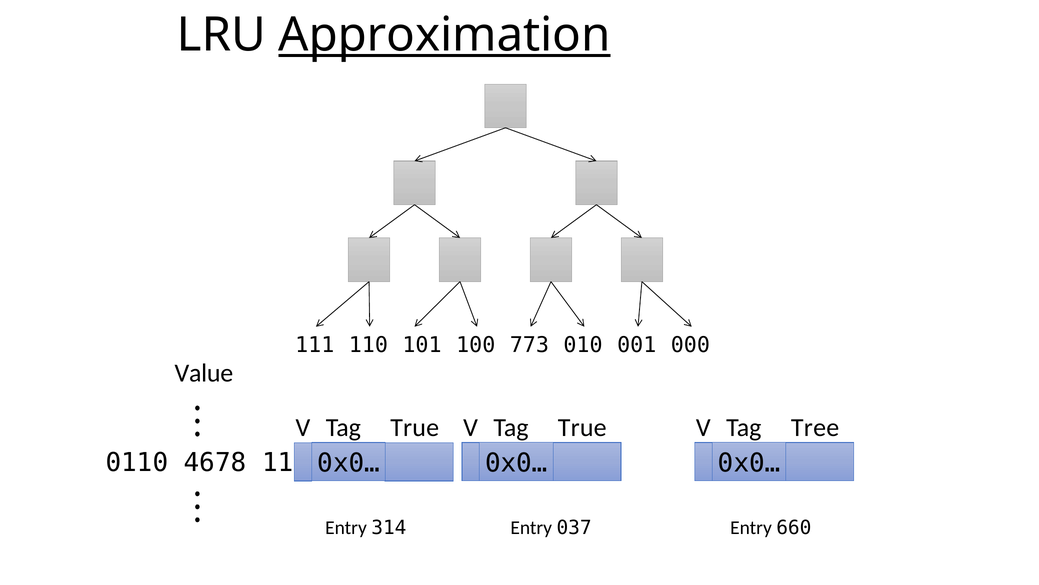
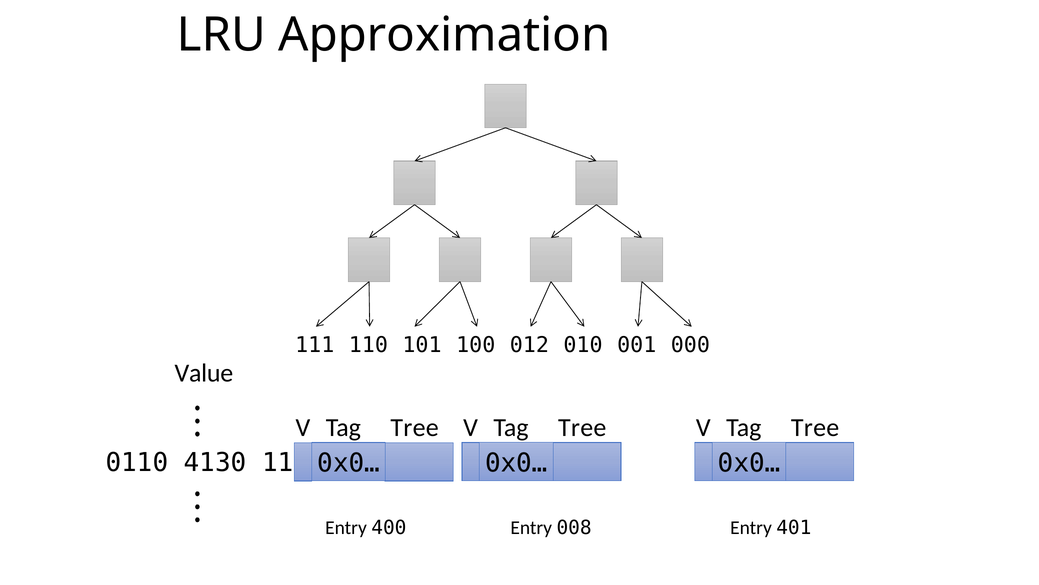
Approximation underline: present -> none (444, 35)
773: 773 -> 012 (529, 345)
True: True -> Tree (582, 427)
True: True -> Tree (415, 427)
4678: 4678 -> 4130 (215, 462)
314: 314 -> 400 (389, 527)
037: 037 -> 008 (574, 527)
660: 660 -> 401 (794, 527)
